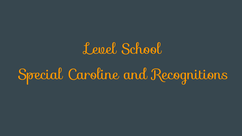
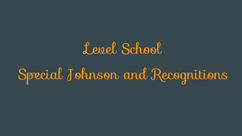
Caroline: Caroline -> Johnson (93, 75)
